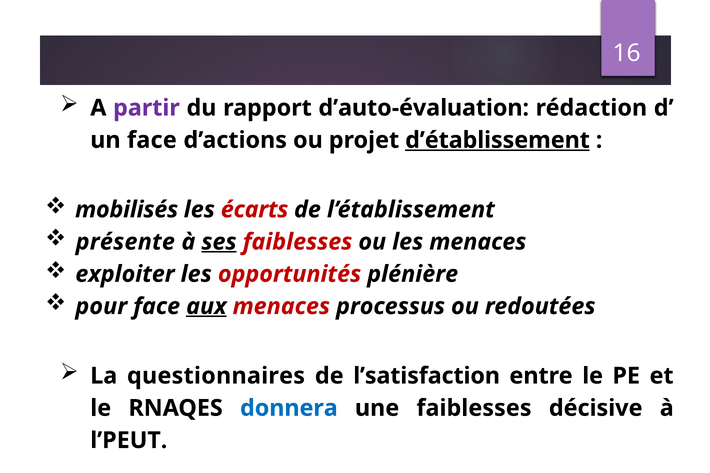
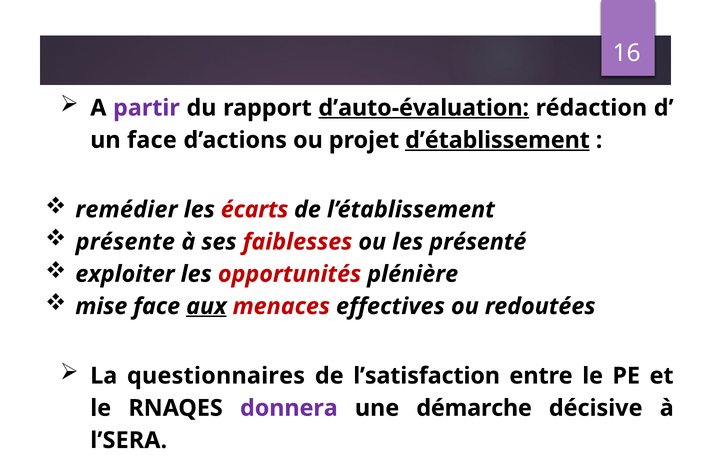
d’auto-évaluation underline: none -> present (424, 108)
mobilisés: mobilisés -> remédier (126, 210)
ses underline: present -> none (219, 242)
les menaces: menaces -> présenté (478, 242)
pour: pour -> mise (101, 307)
processus: processus -> effectives (390, 307)
donnera colour: blue -> purple (289, 408)
une faiblesses: faiblesses -> démarche (474, 408)
l’PEUT: l’PEUT -> l’SERA (129, 441)
